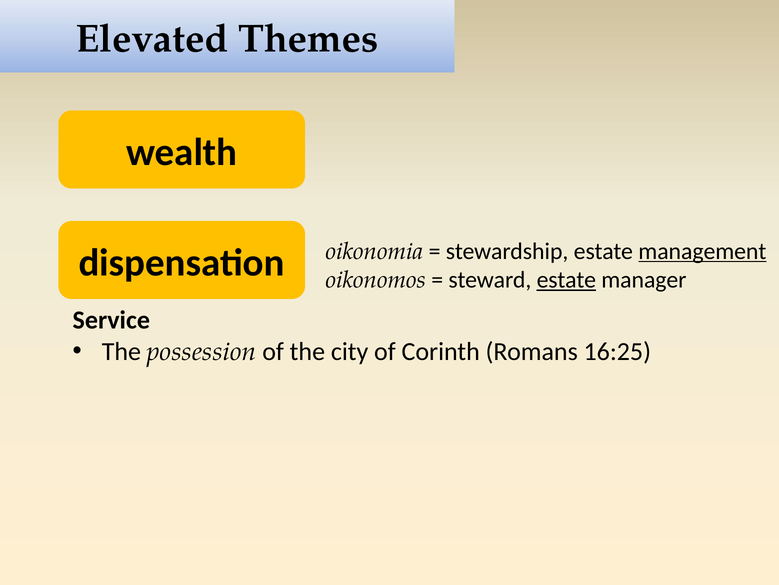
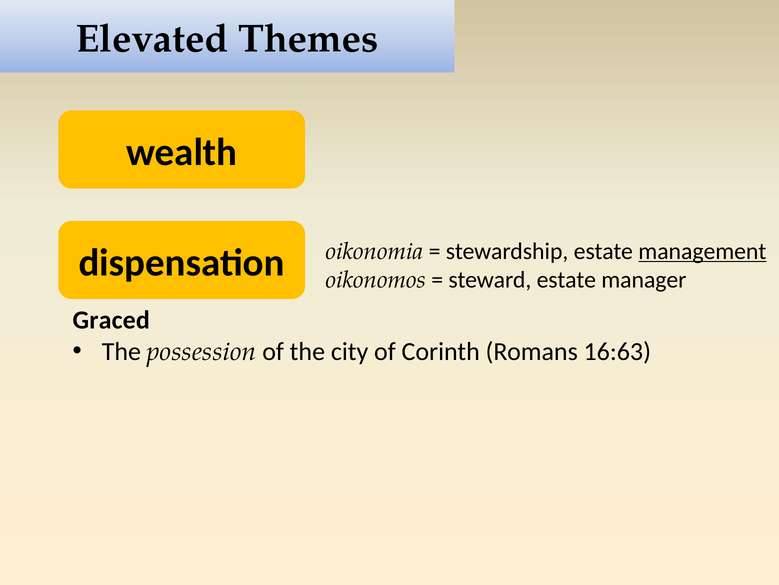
estate underline: present -> none (566, 279)
Service: Service -> Graced (111, 320)
16:25: 16:25 -> 16:63 (617, 351)
